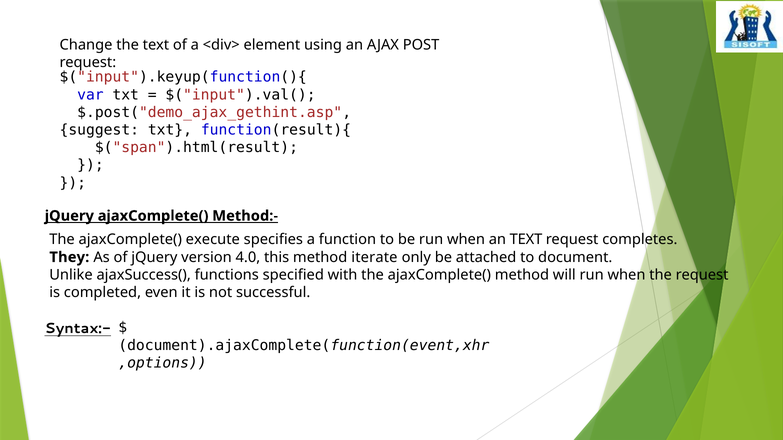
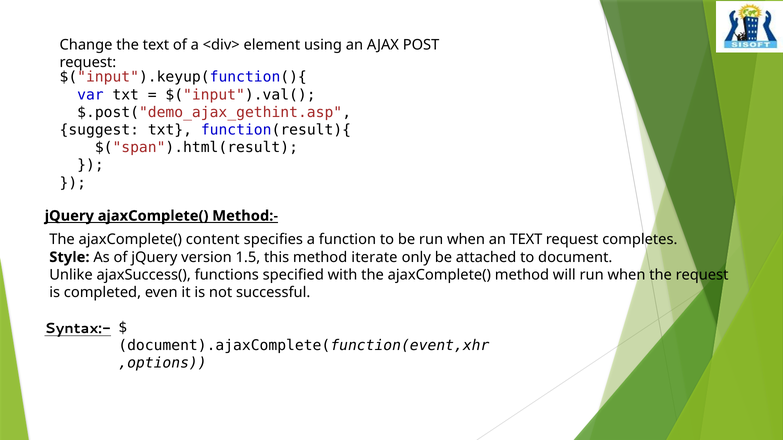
execute: execute -> content (213, 240)
They: They -> Style (69, 257)
4.0: 4.0 -> 1.5 (248, 257)
